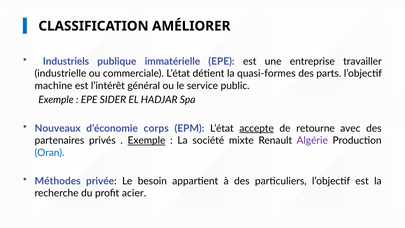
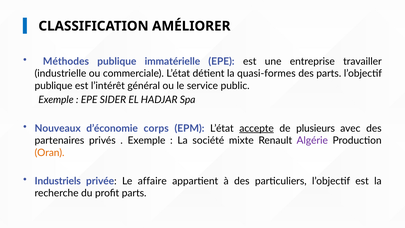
Industriels: Industriels -> Méthodes (66, 61)
machine: machine -> publique (54, 86)
retourne: retourne -> plusieurs (316, 128)
Exemple underline: present -> none (147, 140)
Oran colour: blue -> orange (50, 153)
Méthodes: Méthodes -> Industriels (58, 181)
besoin: besoin -> affaire (152, 181)
profit acier: acier -> parts (134, 193)
